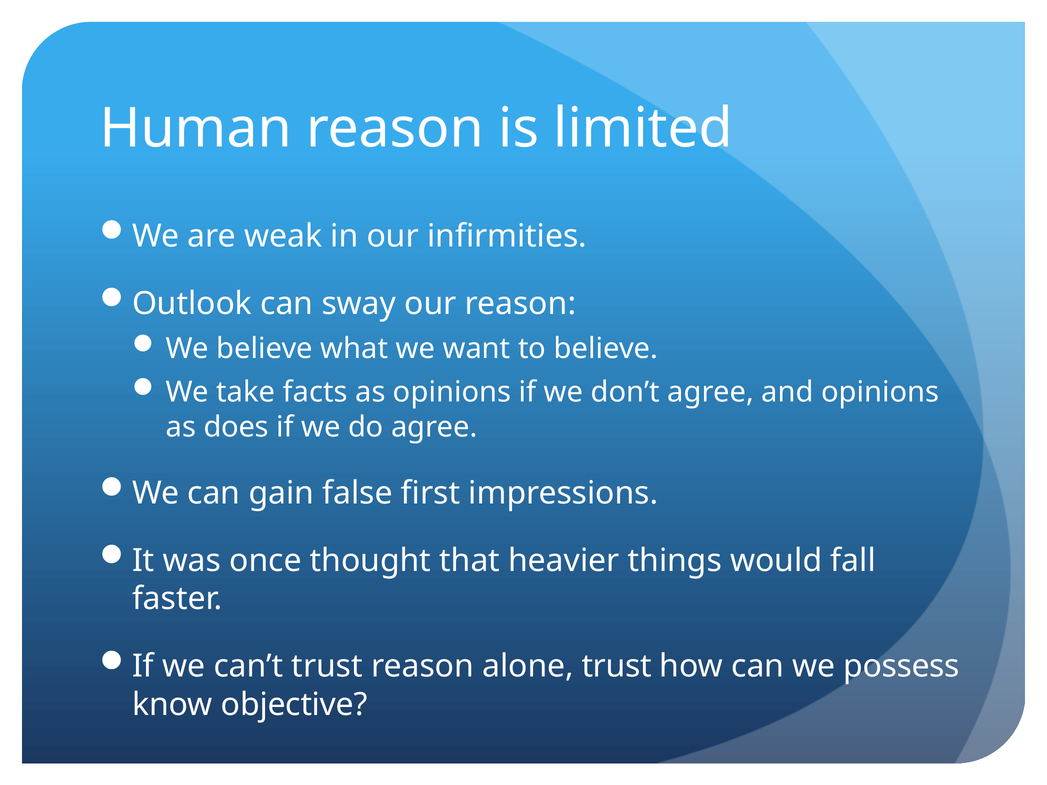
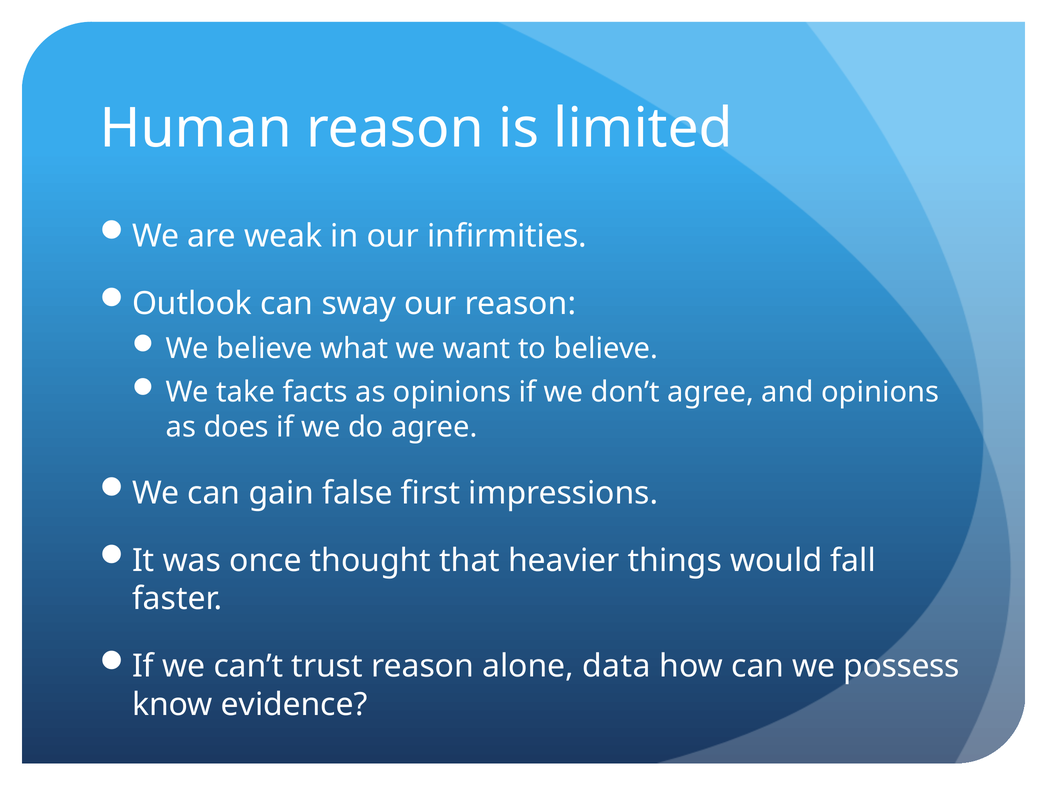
alone trust: trust -> data (617, 667)
objective: objective -> evidence (294, 705)
